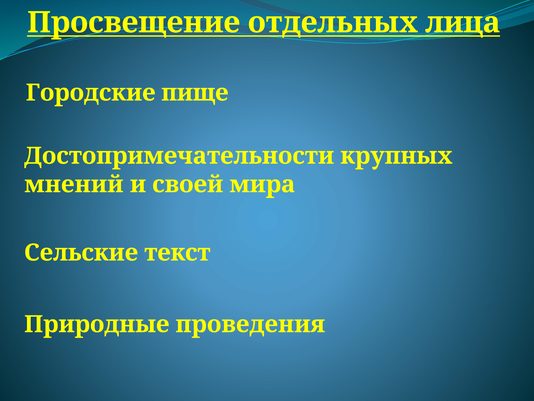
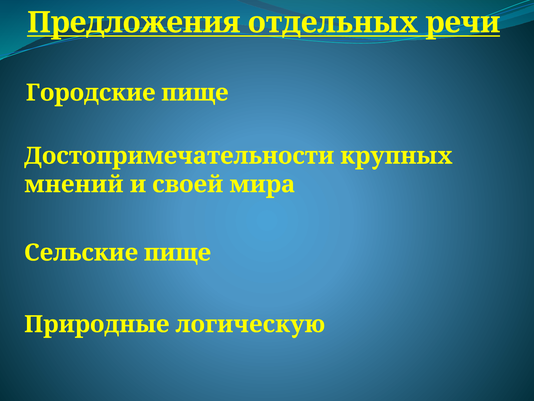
Просвещение: Просвещение -> Предложения (134, 23)
лица: лица -> речи (463, 23)
Сельские текст: текст -> пище (177, 252)
проведения: проведения -> логическую (250, 324)
